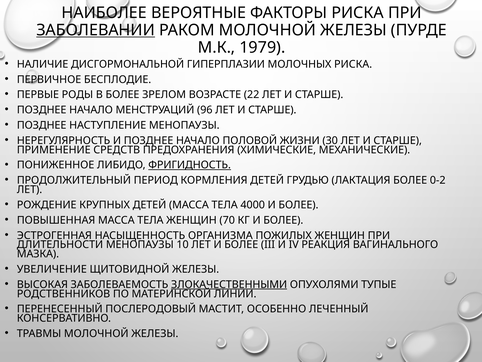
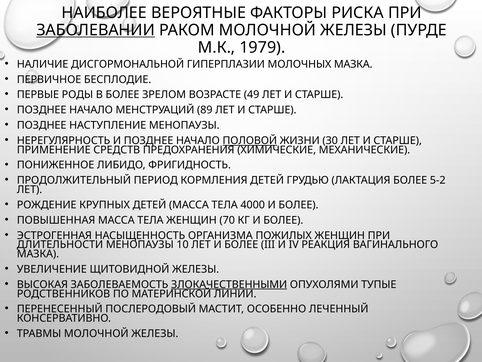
МОЛОЧНЫХ РИСКА: РИСКА -> МАЗКА (353, 64)
22: 22 -> 49 (252, 95)
96: 96 -> 89 (205, 110)
ПОЛОВОЙ underline: none -> present (250, 140)
ФРИГИДНОСТЬ underline: present -> none (190, 165)
0-2: 0-2 -> 5-2 (438, 180)
